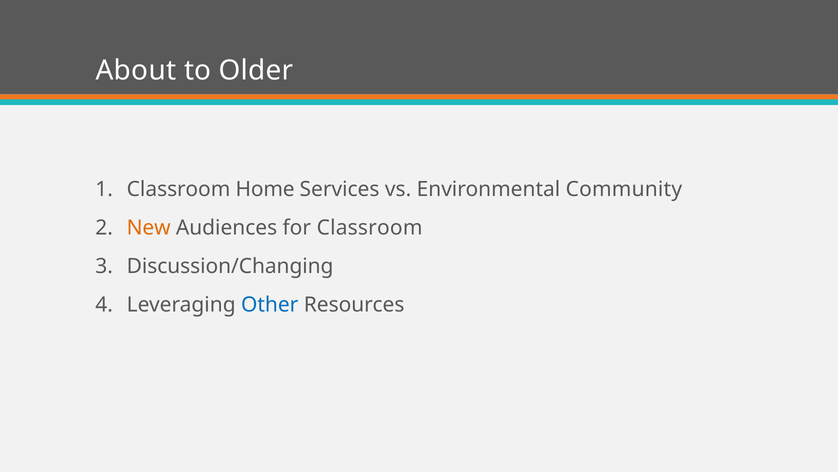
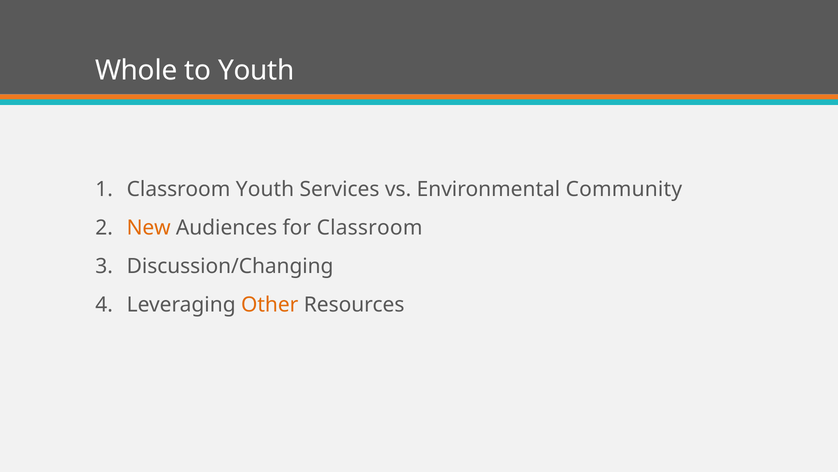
About: About -> Whole (136, 70)
to Older: Older -> Youth (256, 70)
Classroom Home: Home -> Youth (265, 189)
Other colour: blue -> orange (270, 304)
